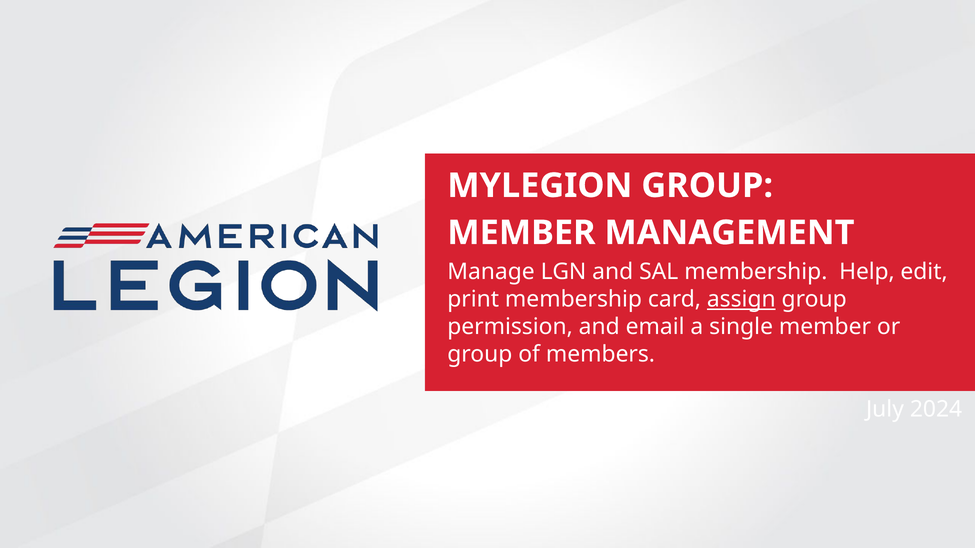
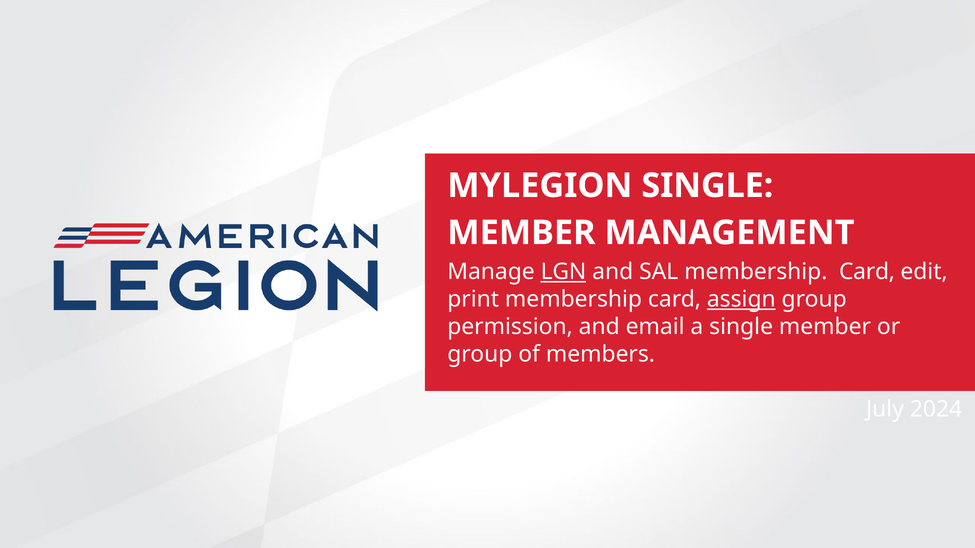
MYLEGION GROUP: GROUP -> SINGLE (707, 186)
LGN underline: none -> present (563, 272)
SAL membership Help: Help -> Card (867, 272)
